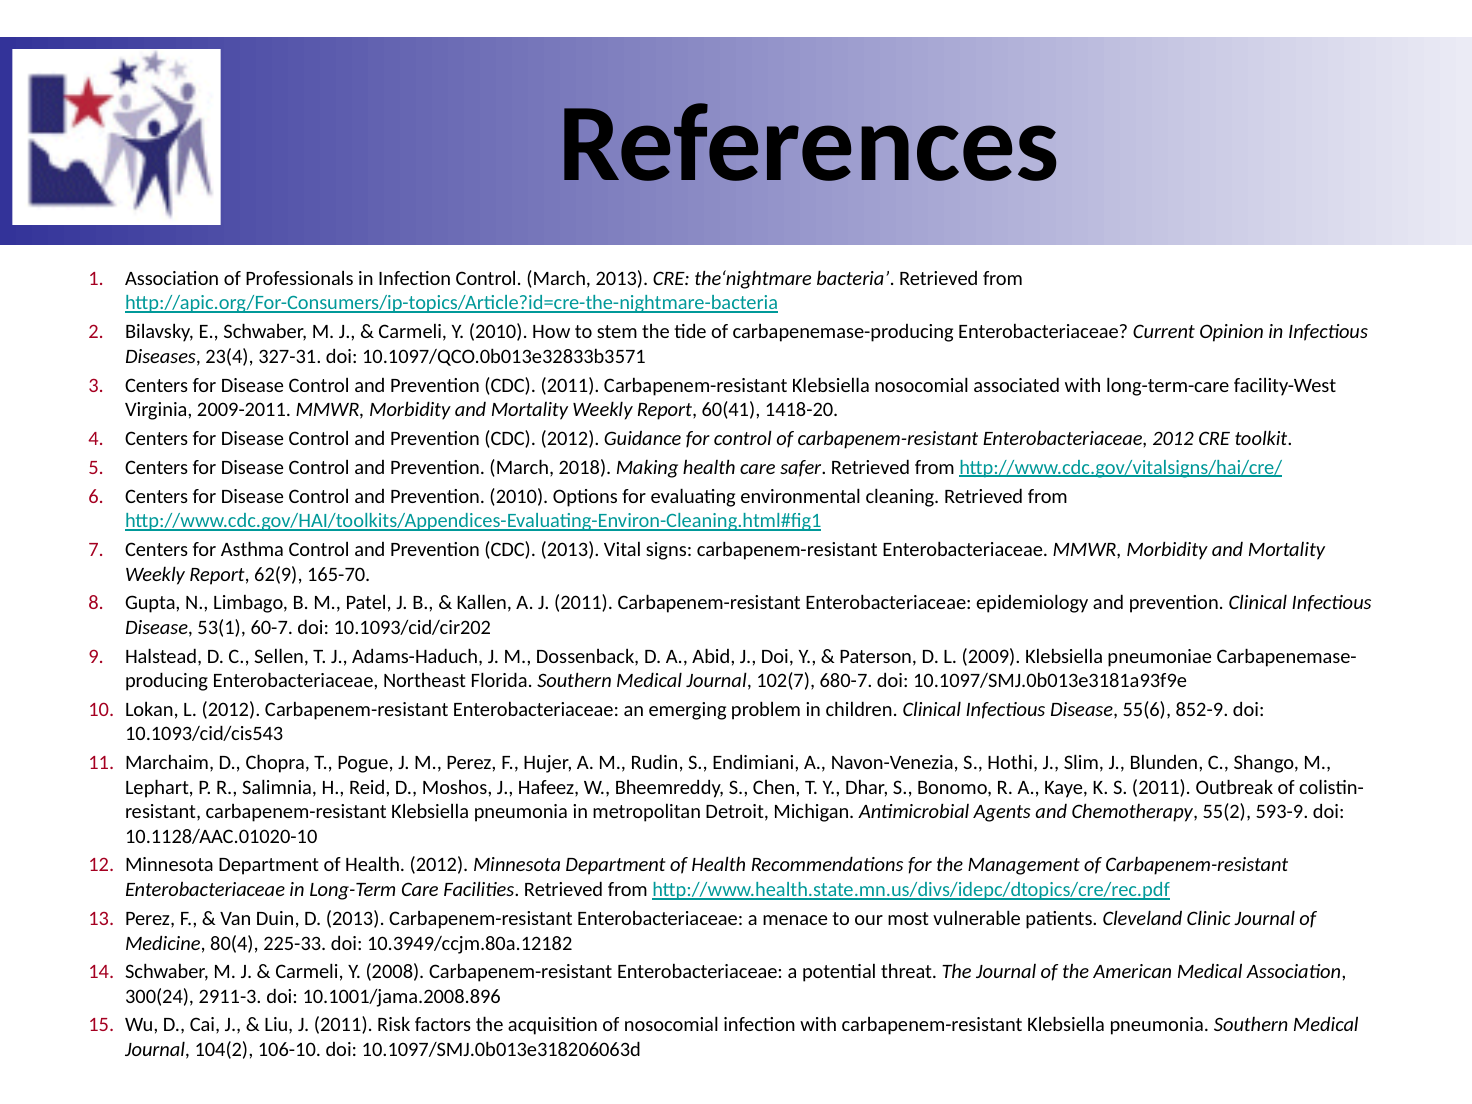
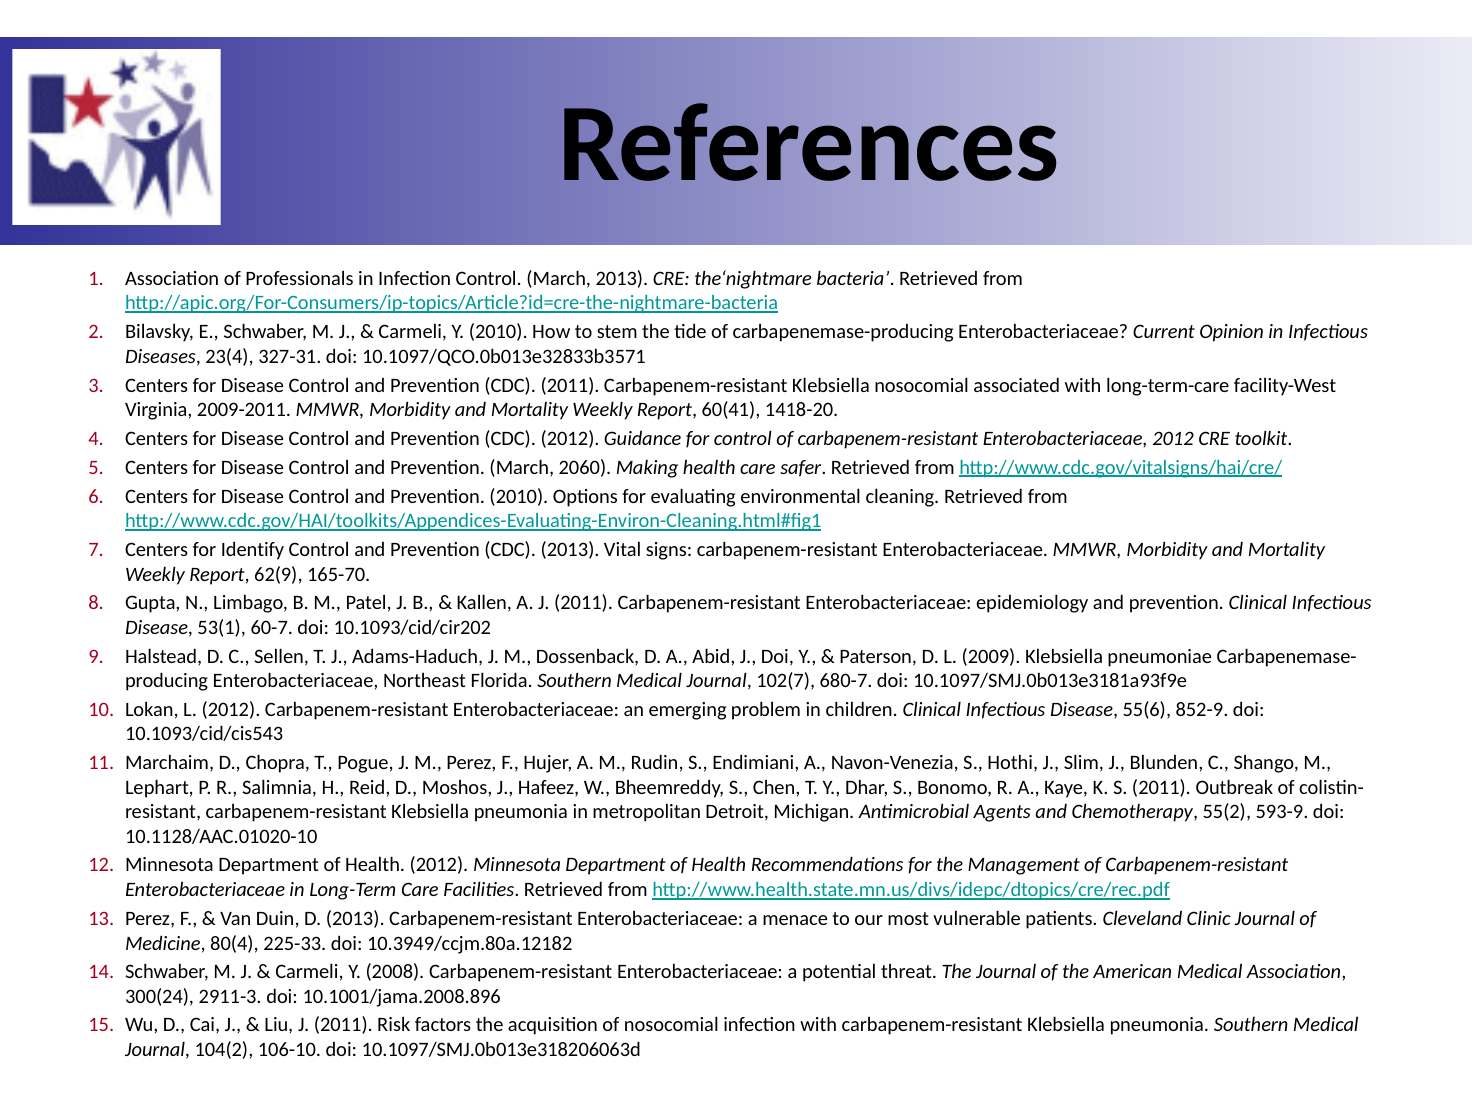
2018: 2018 -> 2060 (585, 467)
Asthma: Asthma -> Identify (252, 550)
